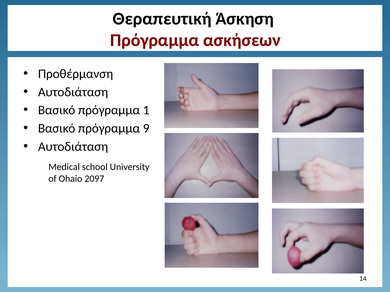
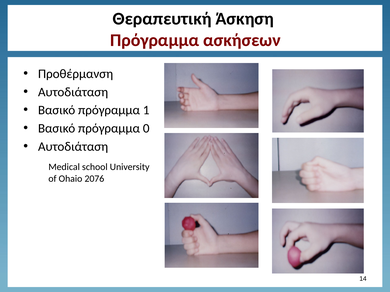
9: 9 -> 0 (146, 129)
2097: 2097 -> 2076 (94, 179)
